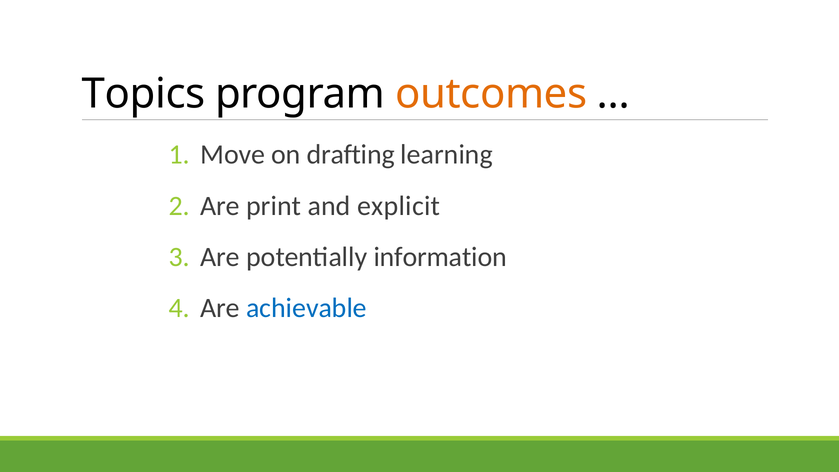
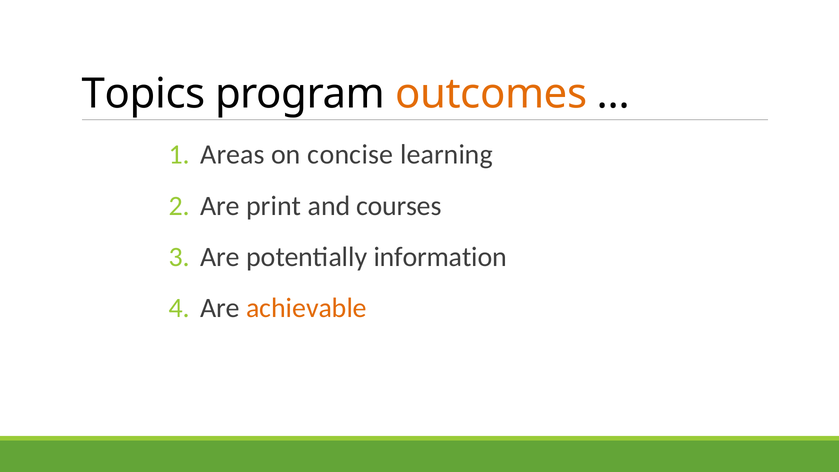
Move: Move -> Areas (233, 155)
drafting: drafting -> concise (350, 155)
explicit: explicit -> courses (399, 206)
achievable colour: blue -> orange (306, 308)
